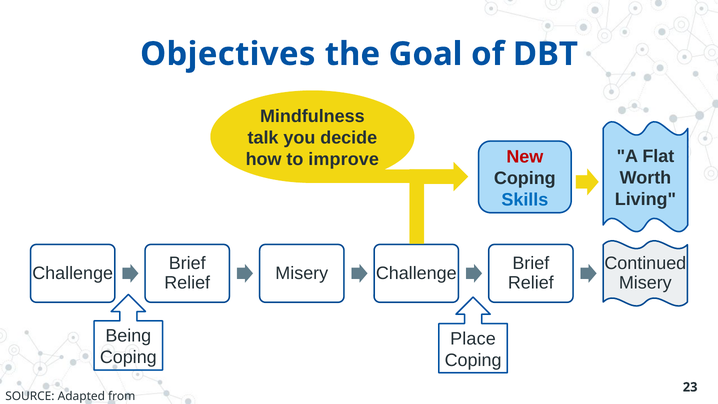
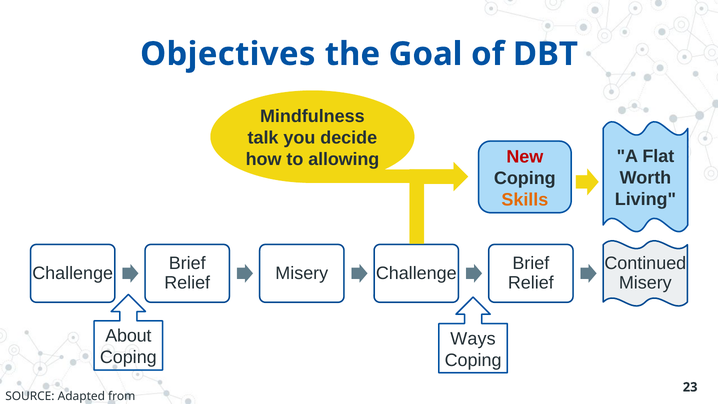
improve: improve -> allowing (344, 159)
Skills colour: blue -> orange (525, 200)
Being: Being -> About (128, 336)
Place: Place -> Ways (473, 339)
